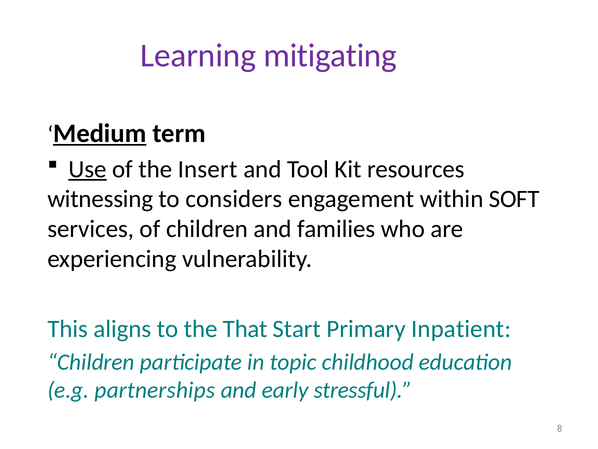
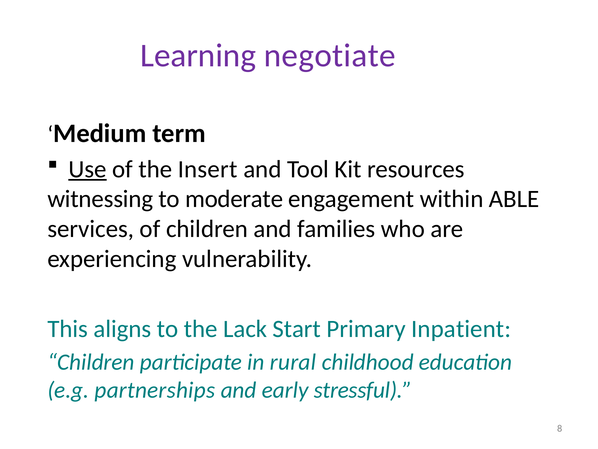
mitigating: mitigating -> negotiate (330, 56)
Medium underline: present -> none (100, 133)
considers: considers -> moderate (234, 199)
SOFT: SOFT -> ABLE (514, 199)
That: That -> Lack (245, 328)
topic: topic -> rural (293, 362)
